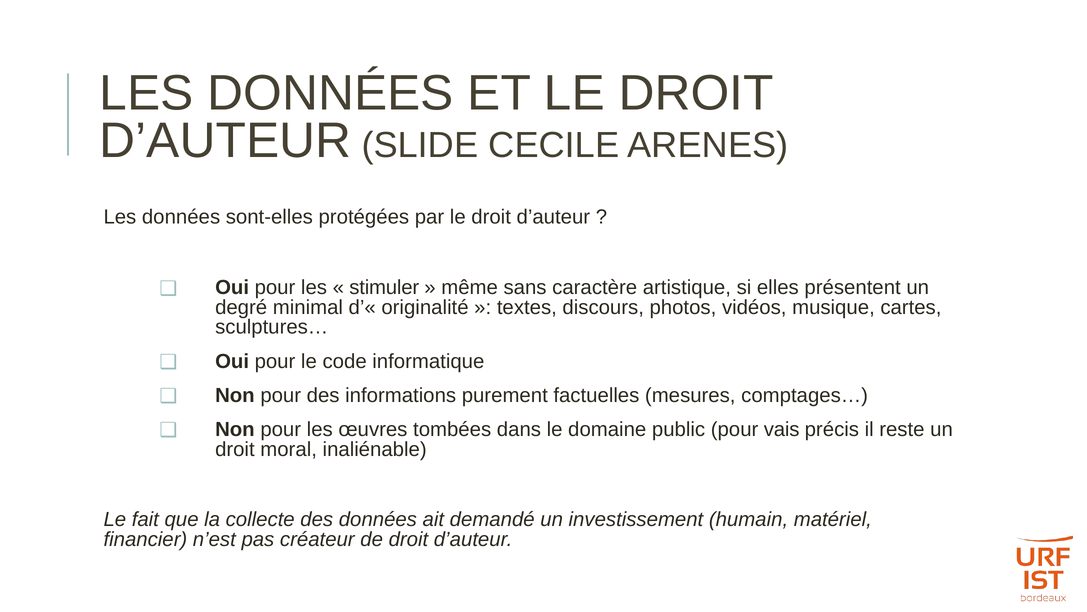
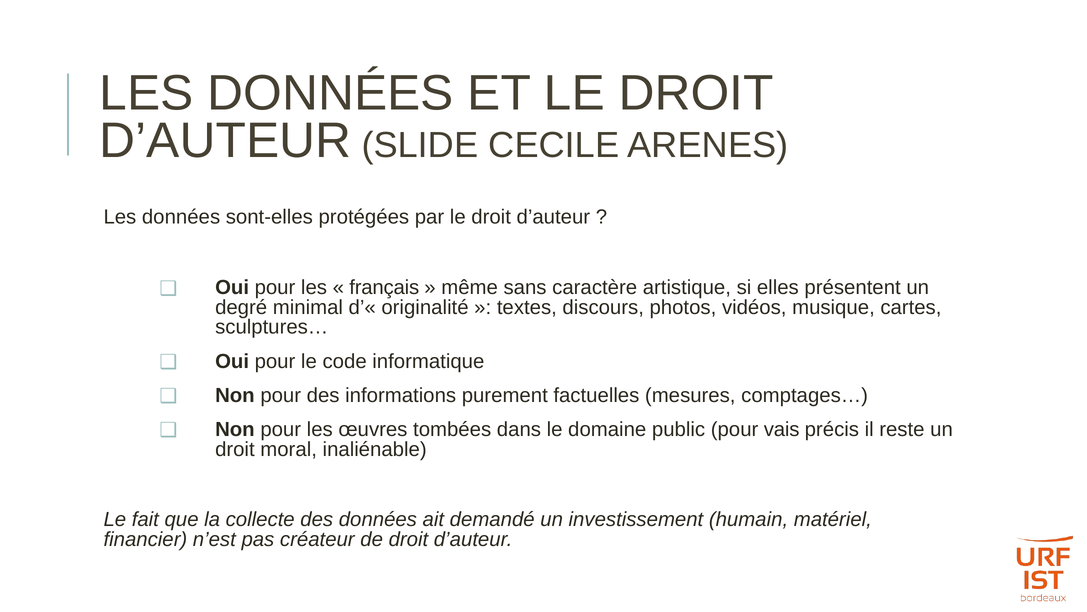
stimuler: stimuler -> français (384, 287)
